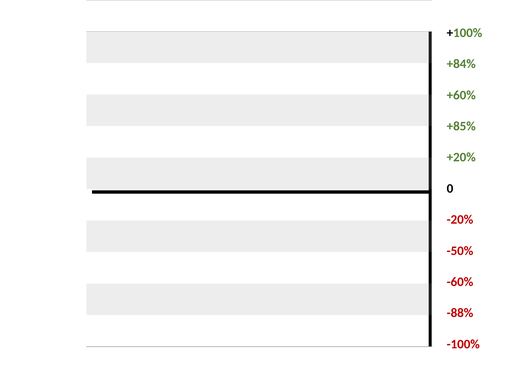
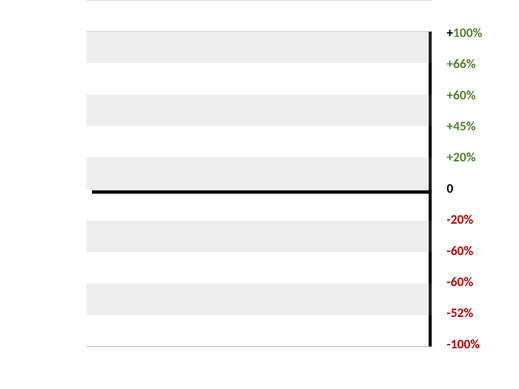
+84%: +84% -> +66% (461, 64)
+85%: +85% -> +45% (461, 126)
-50%: -50% -> -60% (460, 251)
-88%: -88% -> -52% (460, 313)
